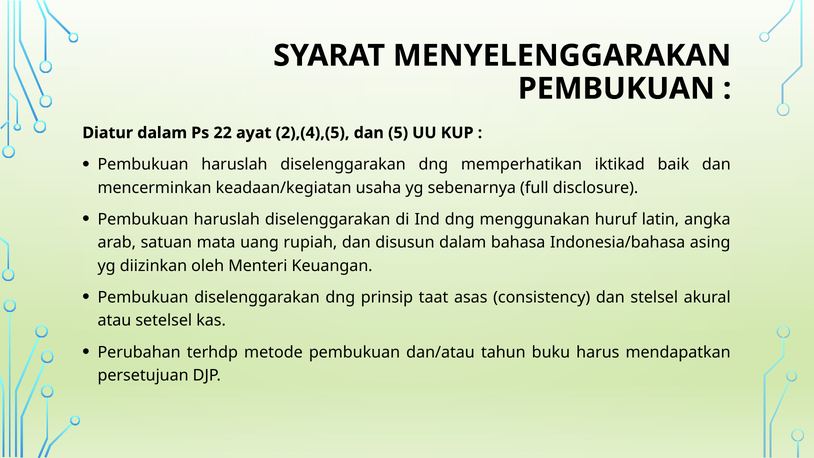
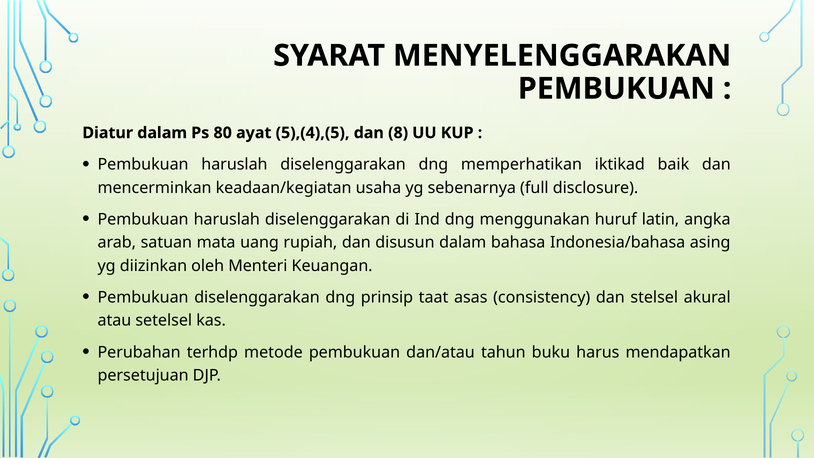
22: 22 -> 80 (223, 133)
2),(4),(5: 2),(4),(5 -> 5),(4),(5 (313, 133)
5: 5 -> 8 (398, 133)
